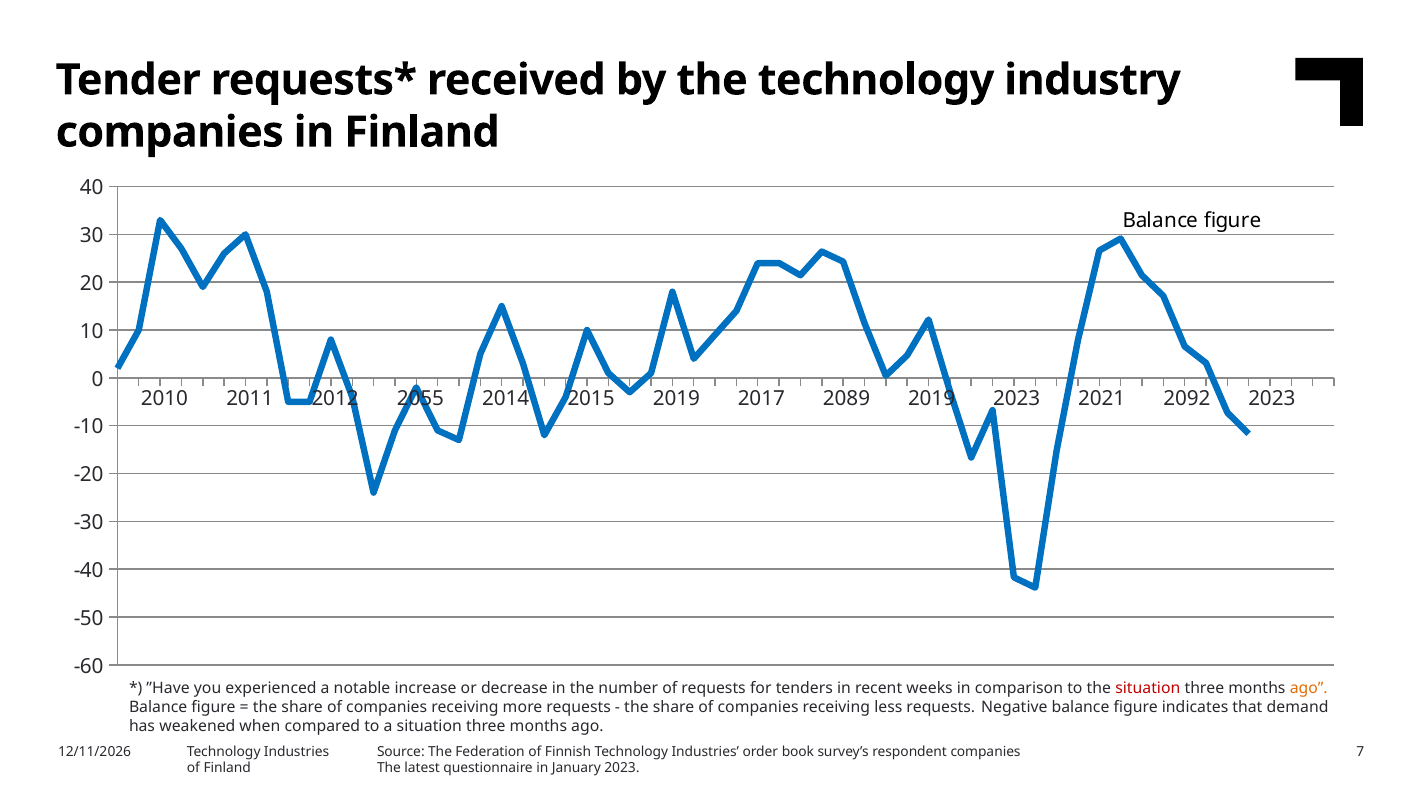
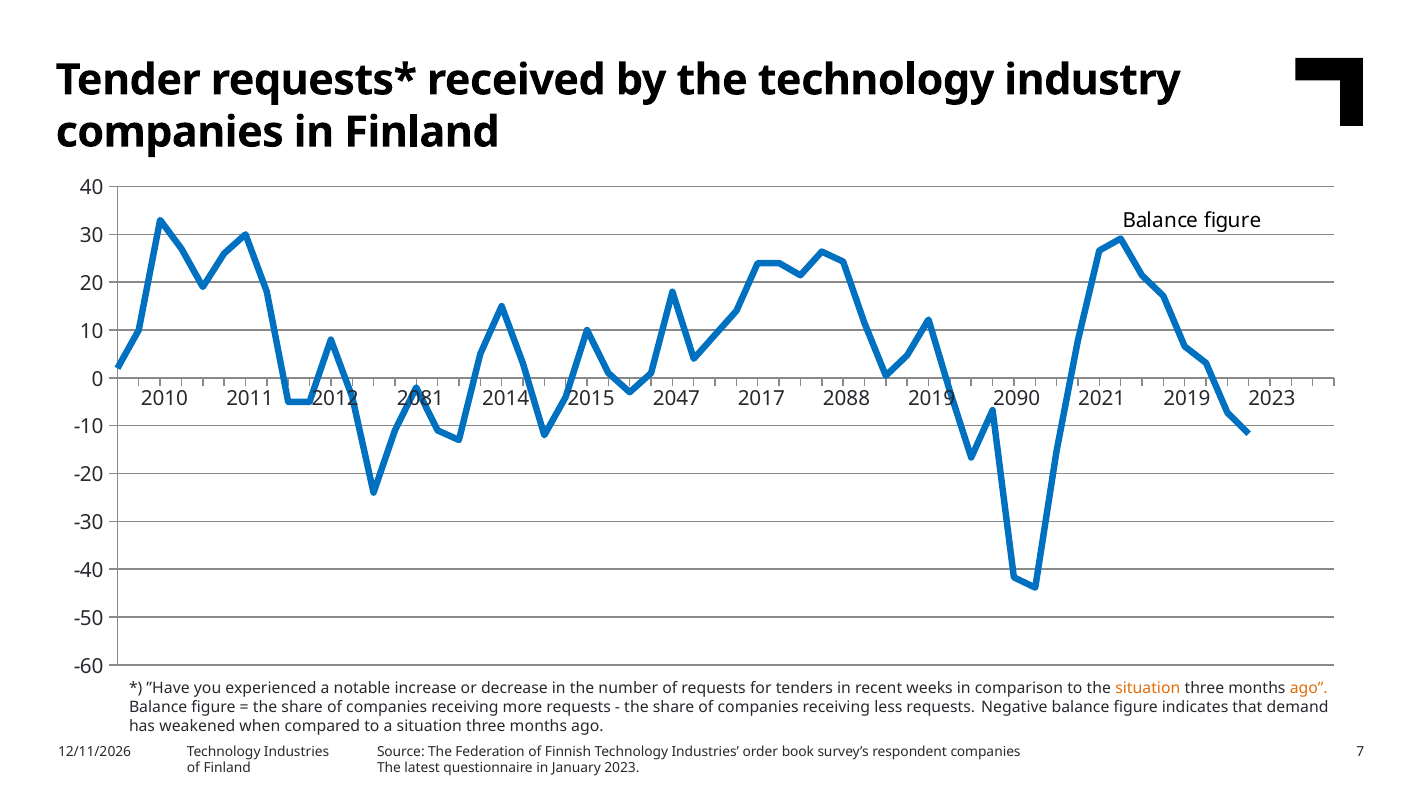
2055: 2055 -> 2081 (421, 398)
2015 2019: 2019 -> 2047 (676, 398)
2089: 2089 -> 2088 (847, 398)
2019 2023: 2023 -> 2090 (1017, 398)
2021 2092: 2092 -> 2019 (1187, 398)
situation colour: red -> orange (1148, 688)
